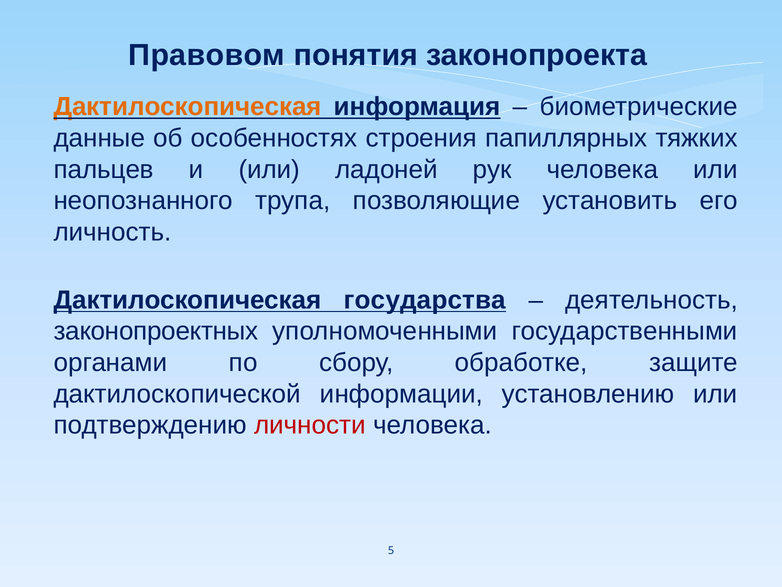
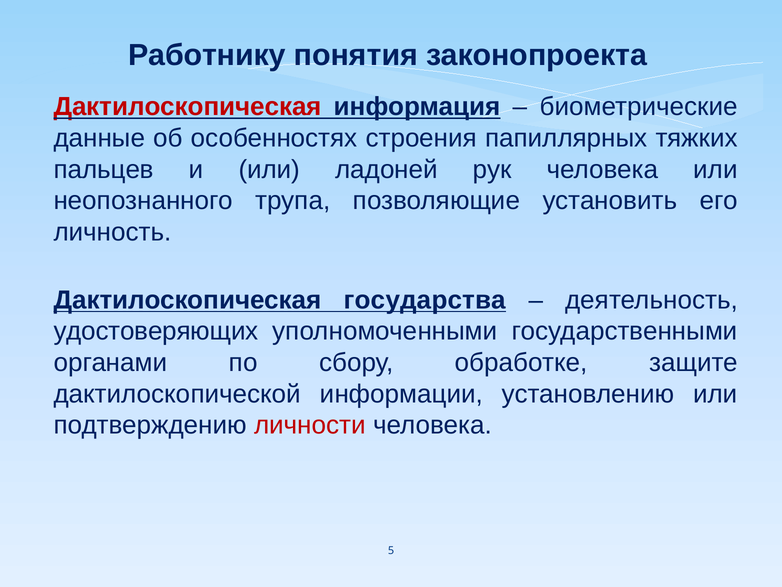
Правовом: Правовом -> Работнику (207, 55)
Дактилоскопическая colour: orange -> red (188, 107)
законопроектных: законопроектных -> удостоверяющих (156, 331)
